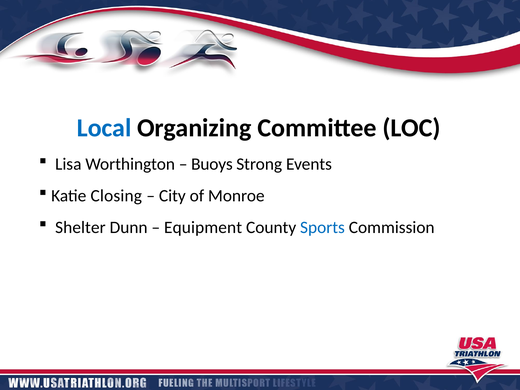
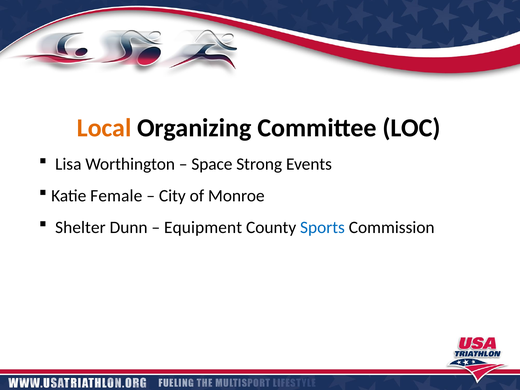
Local colour: blue -> orange (104, 128)
Buoys: Buoys -> Space (212, 164)
Closing: Closing -> Female (116, 196)
